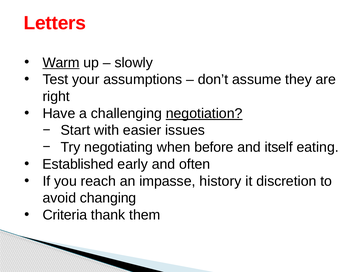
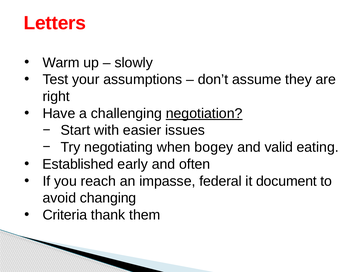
Warm underline: present -> none (61, 62)
before: before -> bogey (214, 147)
itself: itself -> valid (279, 147)
history: history -> federal (221, 181)
discretion: discretion -> document (286, 181)
